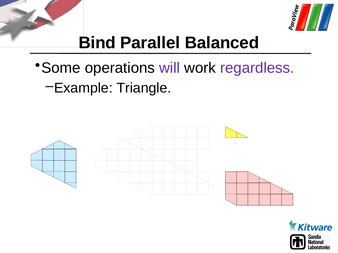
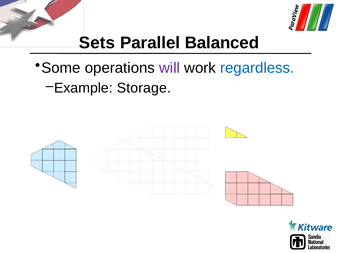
Bind: Bind -> Sets (97, 43)
regardless colour: purple -> blue (257, 68)
Triangle: Triangle -> Storage (144, 88)
